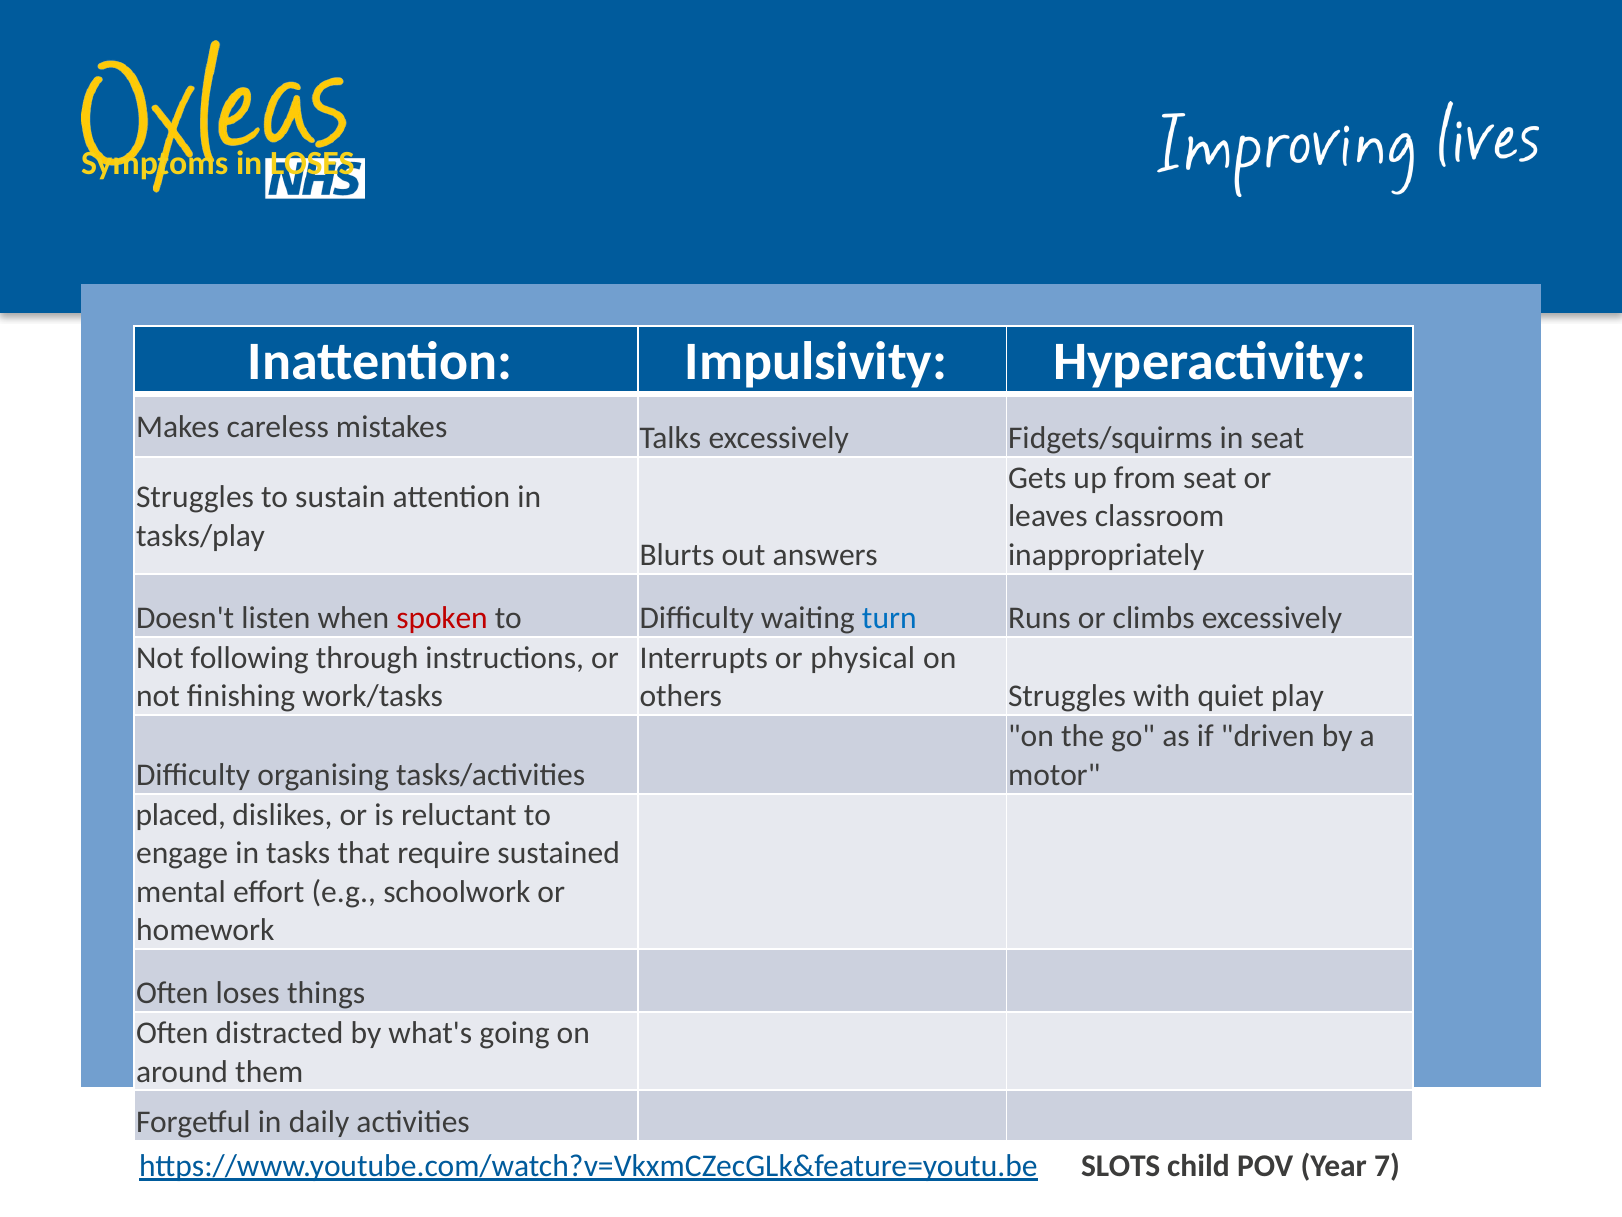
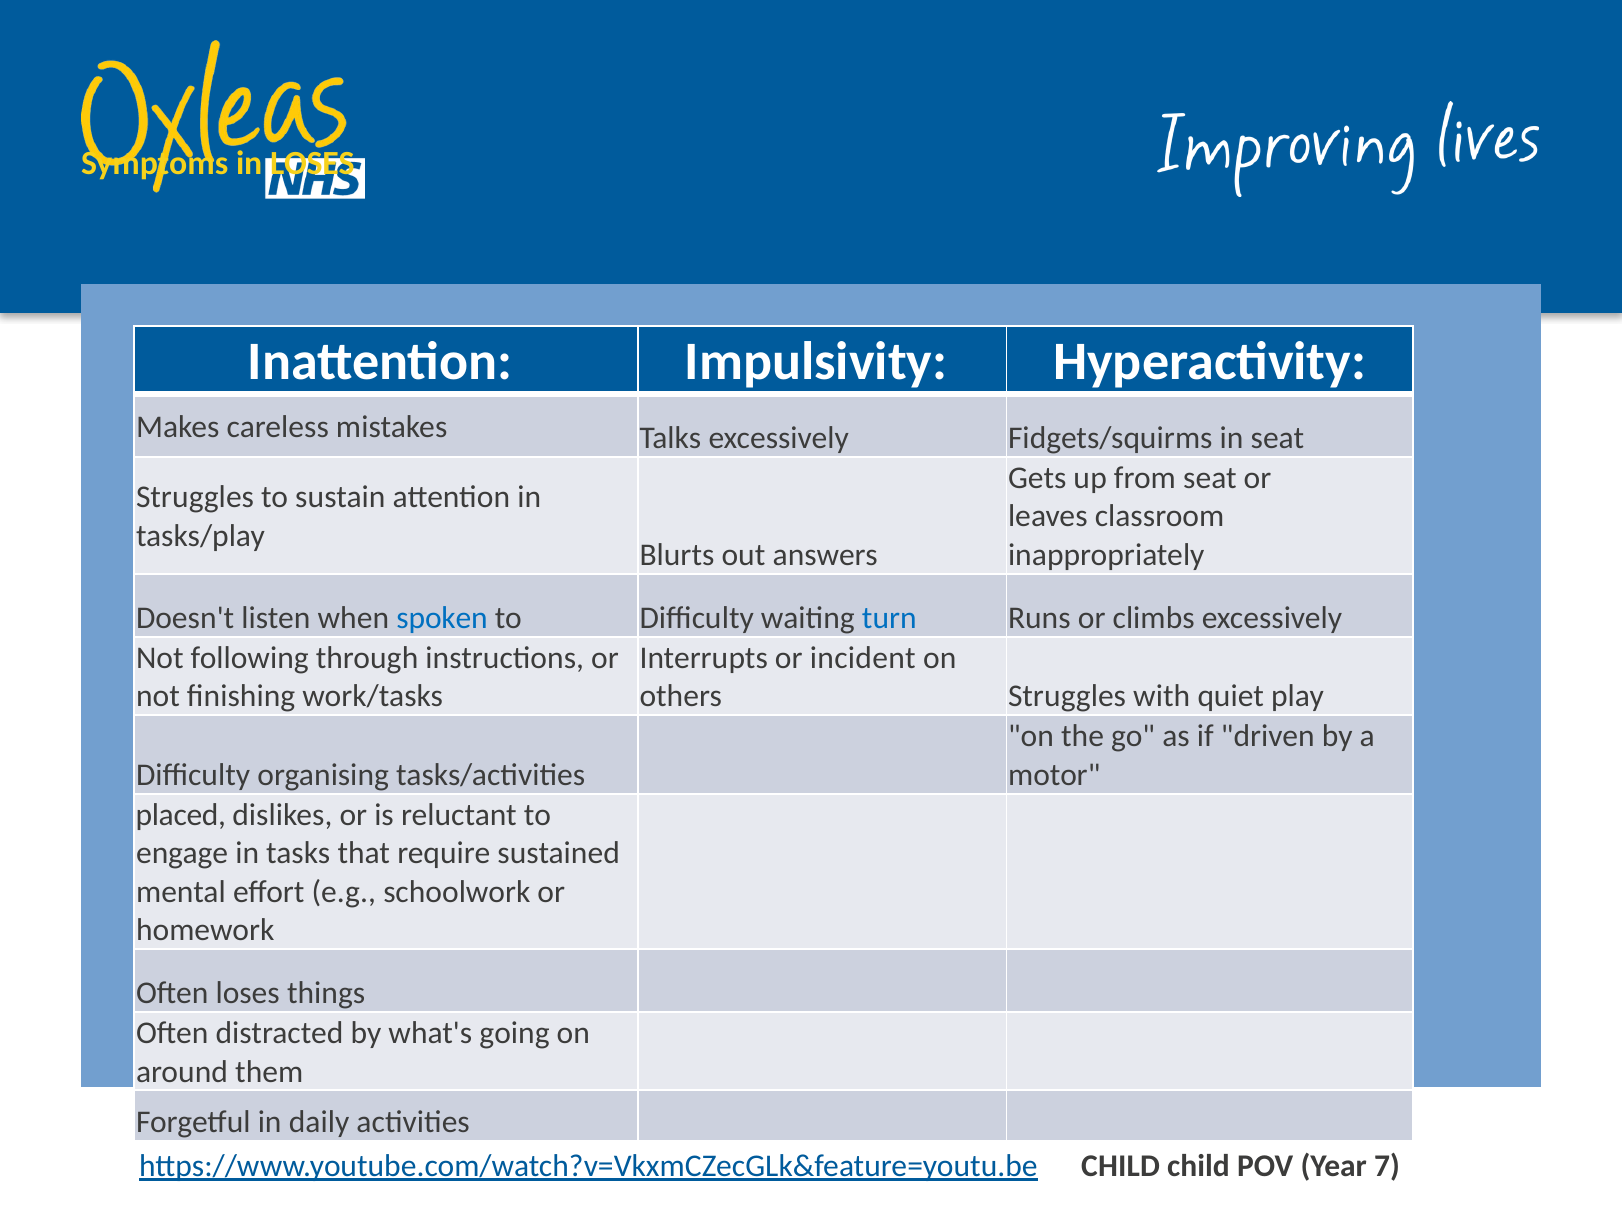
spoken colour: red -> blue (442, 618)
physical: physical -> incident (863, 658)
https://www.youtube.com/watch?v=VkxmCZecGLk&feature=youtu.be SLOTS: SLOTS -> CHILD (1121, 1165)
